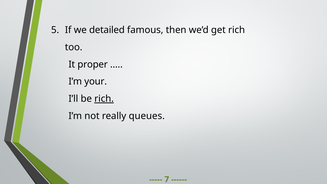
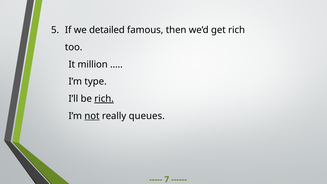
proper: proper -> million (93, 64)
your: your -> type (96, 82)
not underline: none -> present (92, 116)
